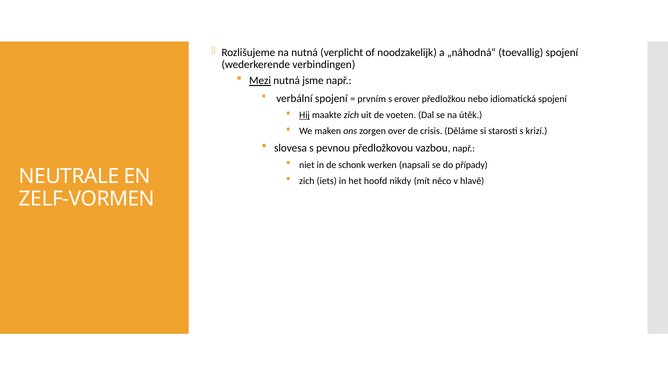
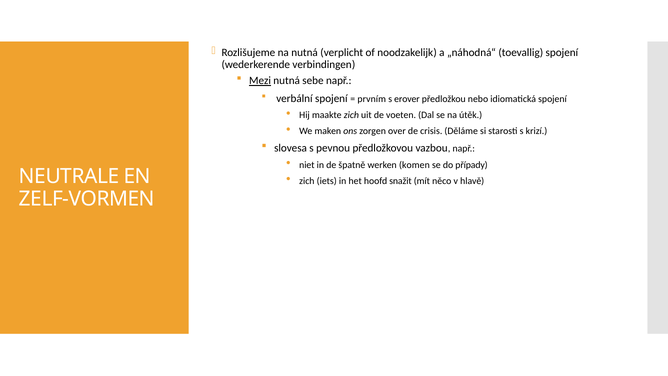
jsme: jsme -> sebe (313, 81)
Hij underline: present -> none (304, 115)
schonk: schonk -> špatně (352, 165)
napsali: napsali -> komen (414, 165)
nikdy: nikdy -> snažit (400, 181)
